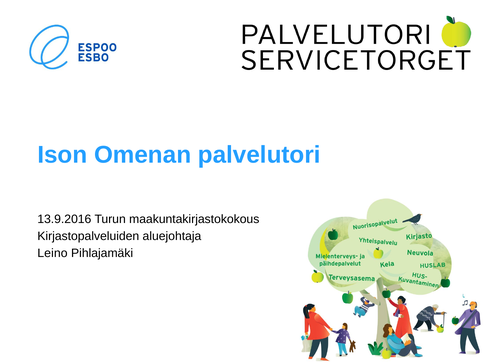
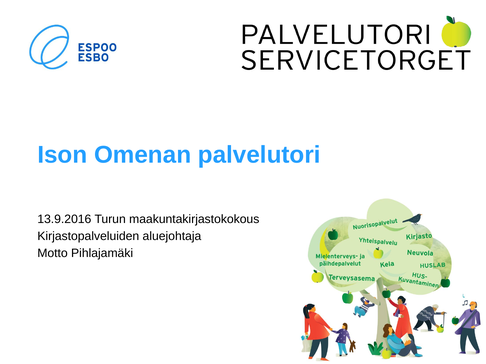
Leino: Leino -> Motto (53, 254)
